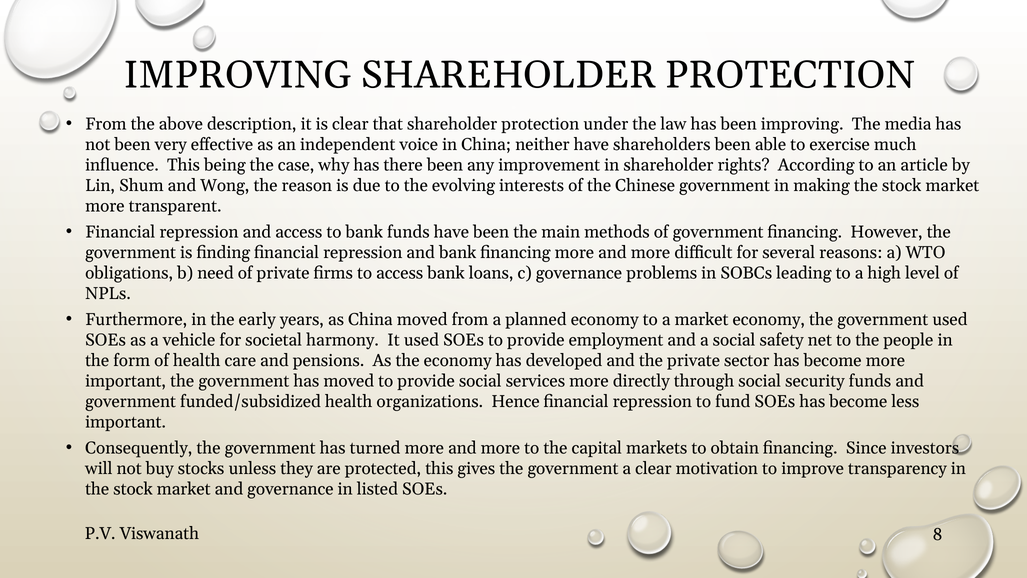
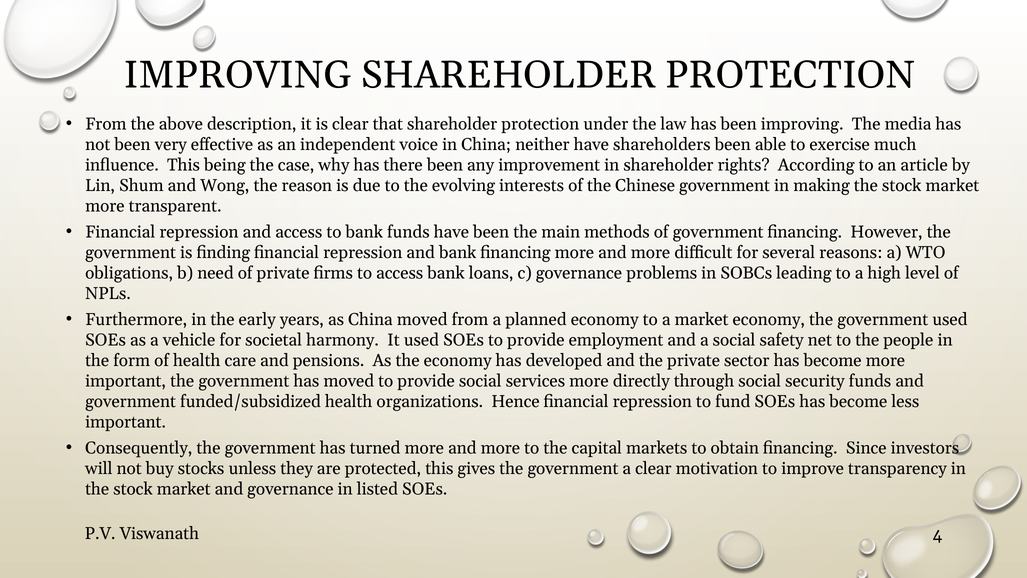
8: 8 -> 4 (937, 534)
